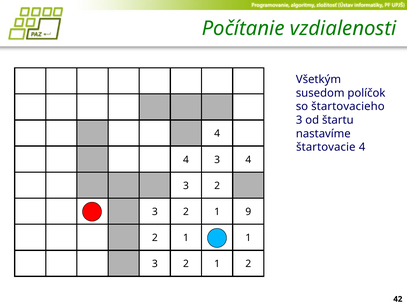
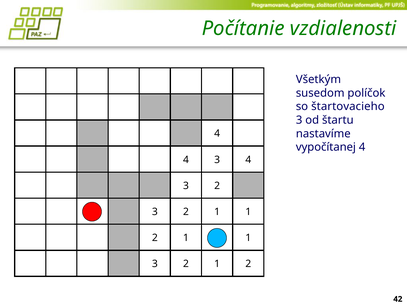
štartovacie: štartovacie -> vypočítanej (326, 147)
3 2 1 9: 9 -> 1 (248, 212)
